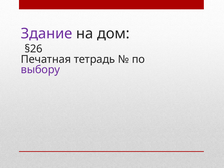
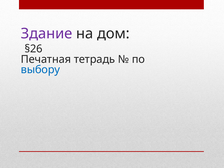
выбору colour: purple -> blue (40, 70)
